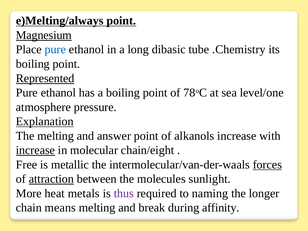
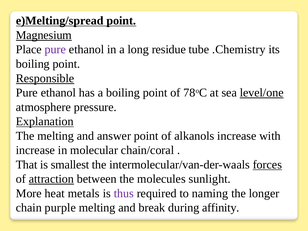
e)Melting/always: e)Melting/always -> e)Melting/spread (60, 21)
pure colour: blue -> purple (55, 50)
dibasic: dibasic -> residue (169, 50)
Represented: Represented -> Responsible (45, 78)
level/one underline: none -> present (262, 93)
increase underline: present -> none (35, 150)
chain/eight: chain/eight -> chain/coral (148, 150)
Free: Free -> That (27, 165)
metallic: metallic -> smallest (70, 165)
means: means -> purple (60, 208)
